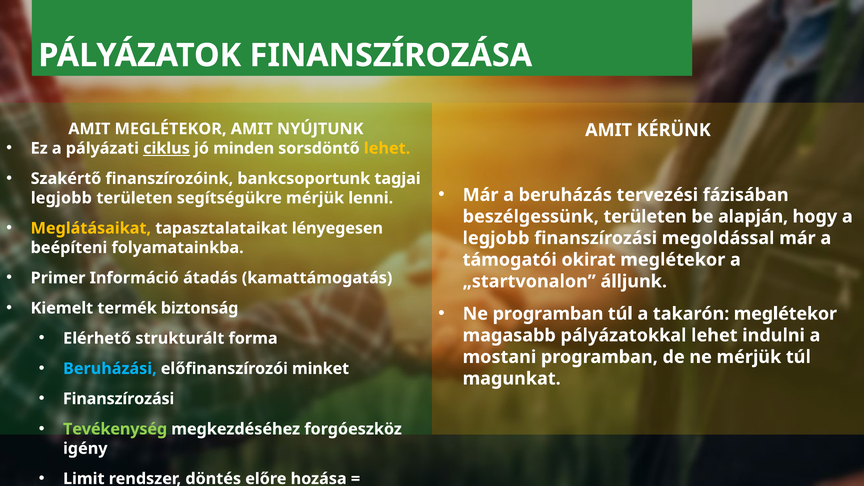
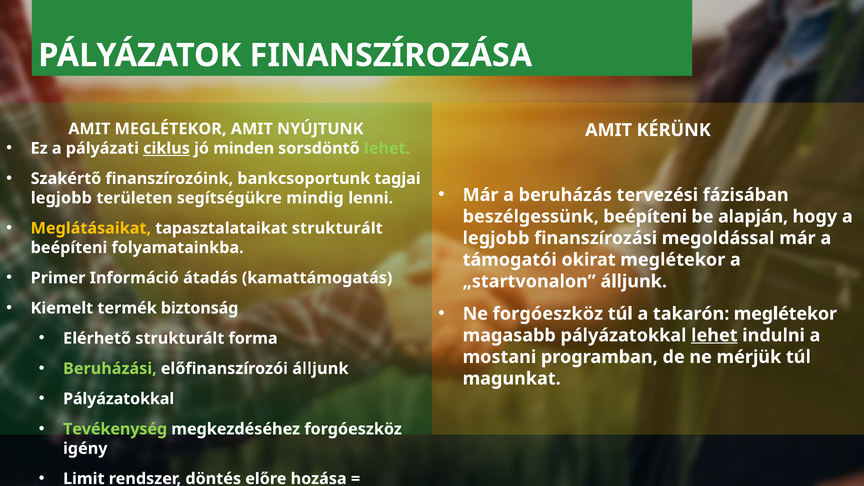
lehet colour: yellow -> light green (387, 148)
segítségükre mérjük: mérjük -> mindig (315, 198)
beszélgessünk területen: területen -> beépíteni (645, 217)
tapasztalataikat lényegesen: lényegesen -> strukturált (337, 228)
Ne programban: programban -> forgóeszköz (548, 314)
lehet underline: none -> present (714, 335)
Beruházási colour: light blue -> light green (110, 369)
előfinanszírozói minket: minket -> álljunk (320, 369)
Finanszírozási: Finanszírozási -> Pályázatokkal (119, 399)
